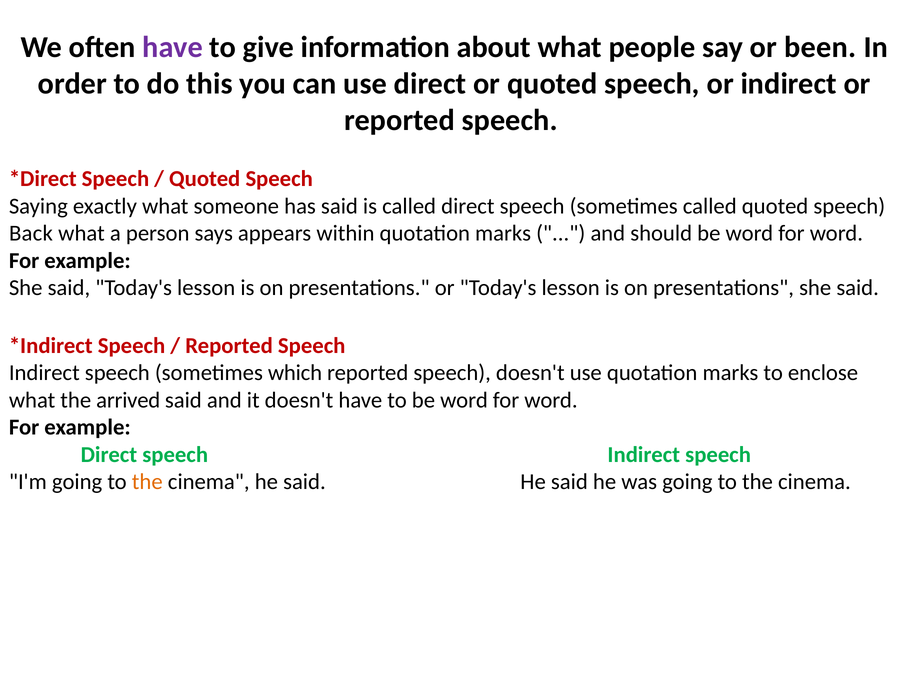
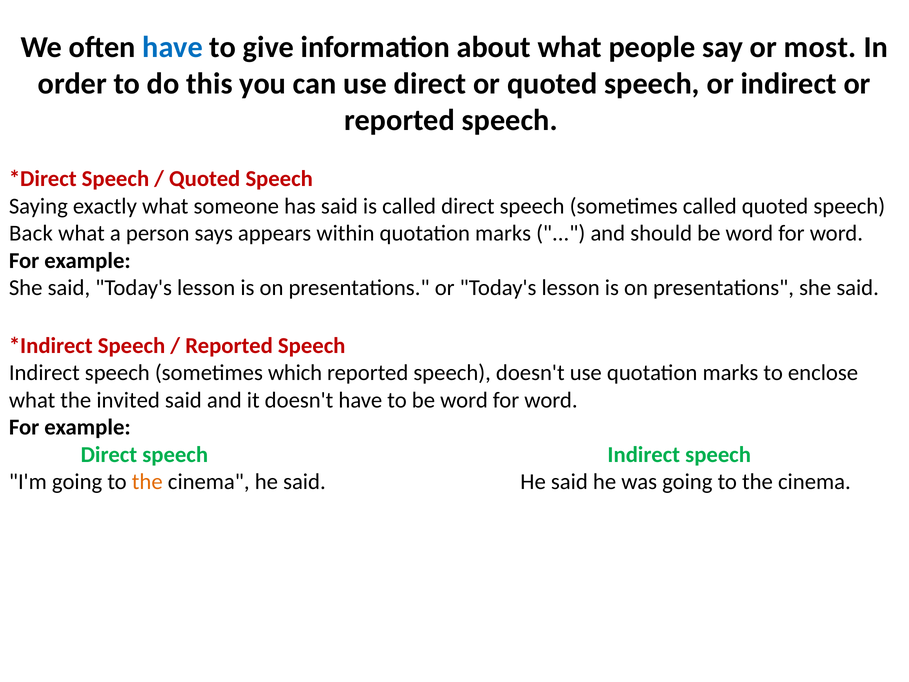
have colour: purple -> blue (173, 47)
been: been -> most (820, 47)
arrived: arrived -> invited (128, 400)
